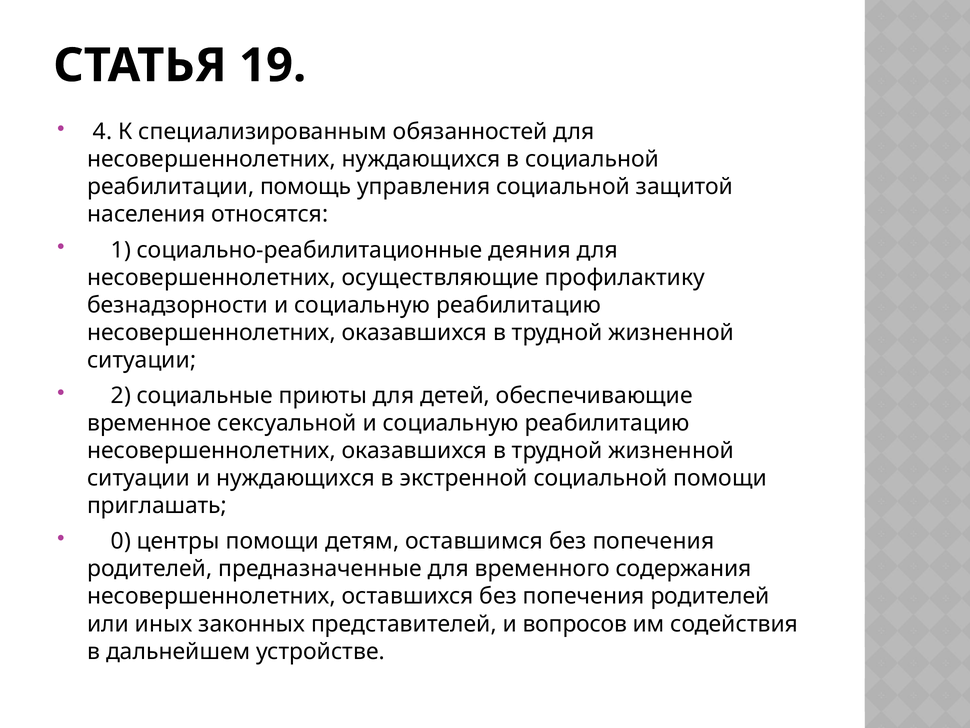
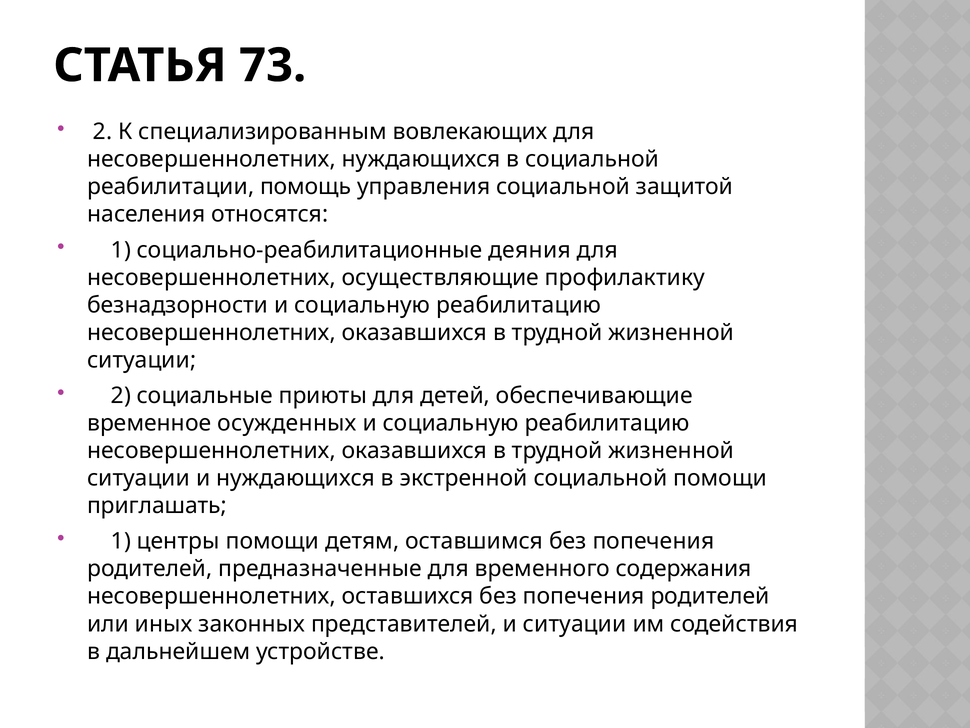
19: 19 -> 73 (273, 66)
4: 4 -> 2 (103, 132)
обязанностей: обязанностей -> вовлекающих (470, 132)
сексуальной: сексуальной -> осужденных (287, 423)
0: 0 -> 1 (121, 541)
и вопросов: вопросов -> ситуации (575, 624)
